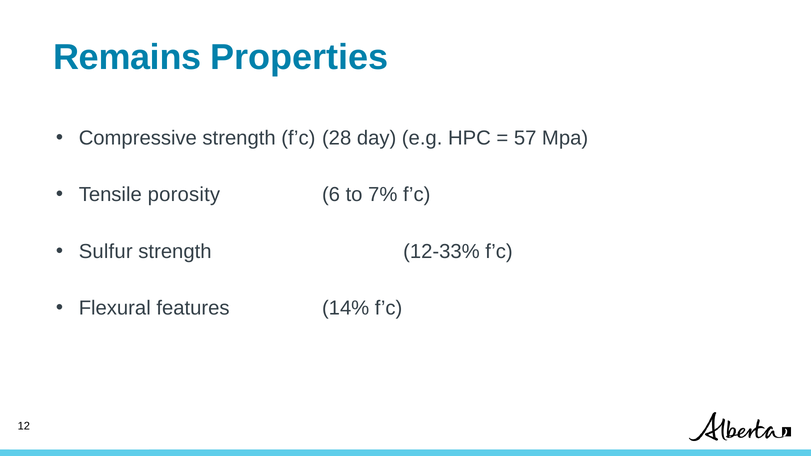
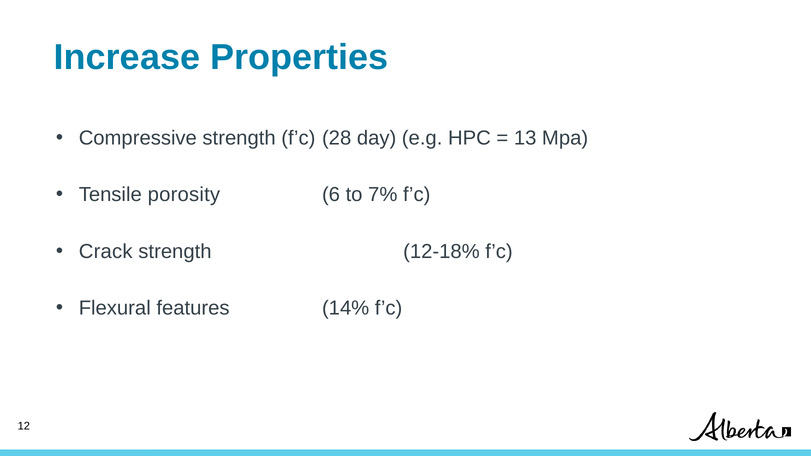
Remains: Remains -> Increase (127, 57)
57: 57 -> 13 (525, 138)
Sulfur: Sulfur -> Crack (106, 252)
12-33%: 12-33% -> 12-18% (441, 252)
